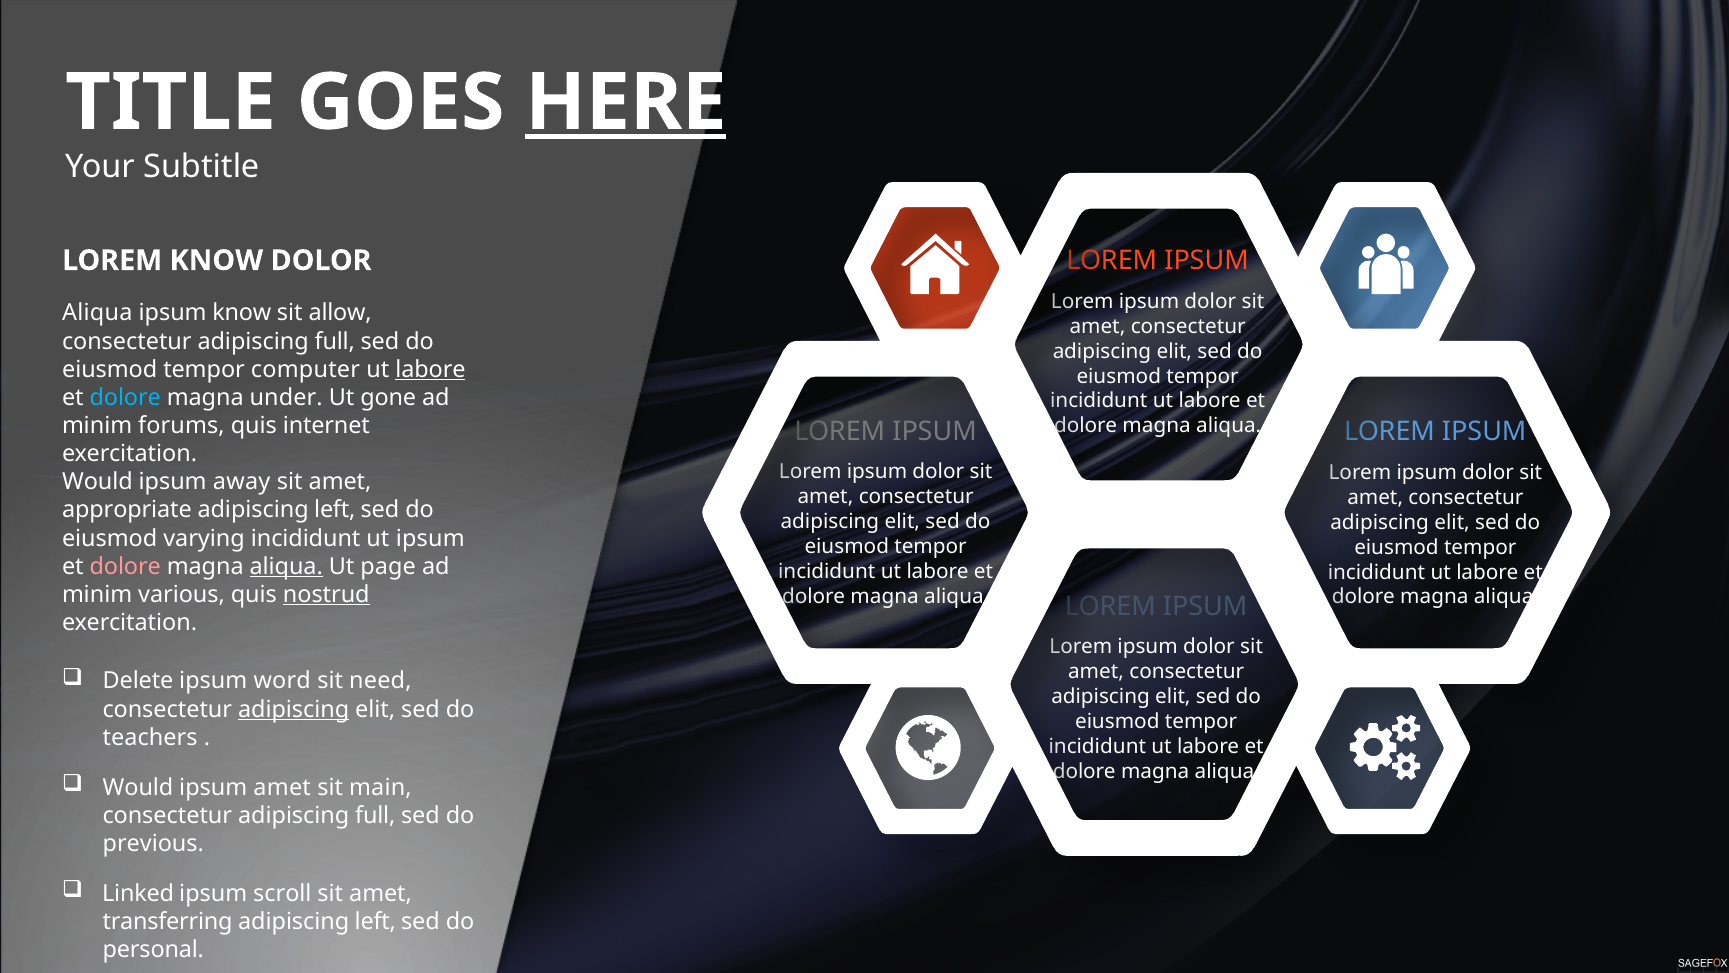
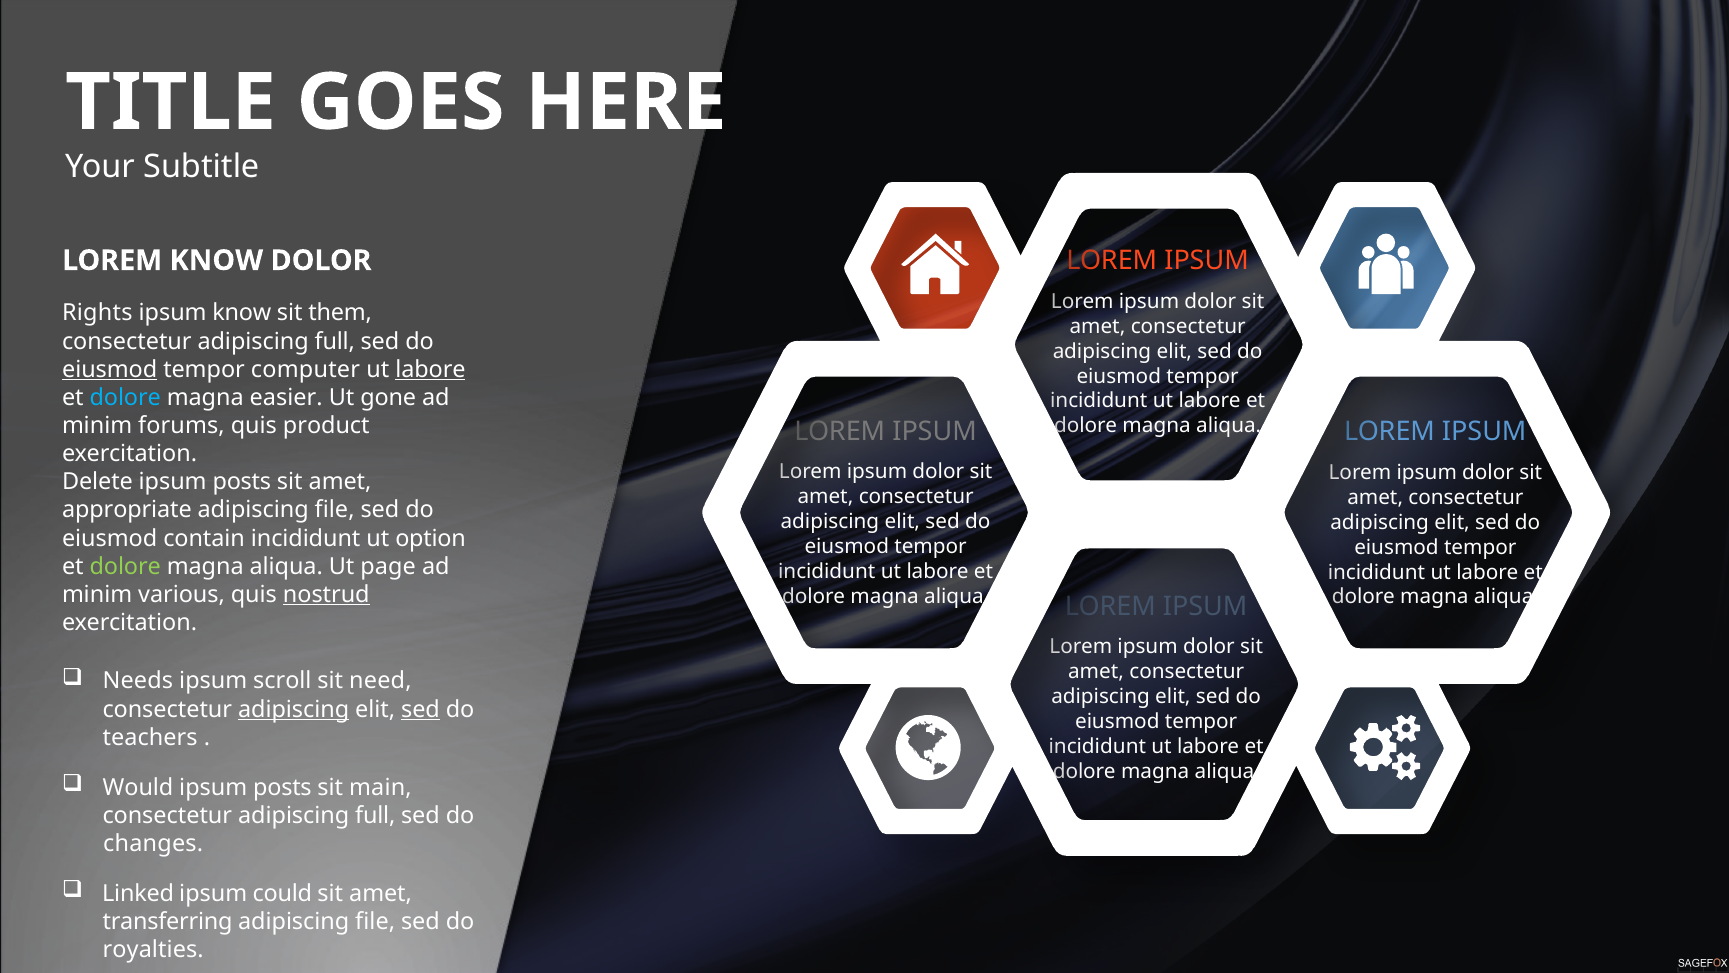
HERE underline: present -> none (626, 103)
Aliqua: Aliqua -> Rights (97, 313)
allow: allow -> them (340, 313)
eiusmod underline: none -> present (110, 369)
under: under -> easier (286, 397)
internet: internet -> product (326, 426)
Would: Would -> Delete (97, 482)
away: away -> posts (242, 482)
left: left -> file (335, 510)
varying: varying -> contain (204, 538)
ut ipsum: ipsum -> option (431, 538)
dolore colour: pink -> light green (125, 566)
aliqua underline: present -> none (286, 566)
Delete: Delete -> Needs (138, 681)
word: word -> scroll (282, 681)
sed underline: none -> present (421, 709)
amet: amet -> posts (282, 787)
previous: previous -> changes (153, 843)
scroll: scroll -> could (282, 893)
left: left -> file (375, 921)
personal: personal -> royalties (153, 949)
